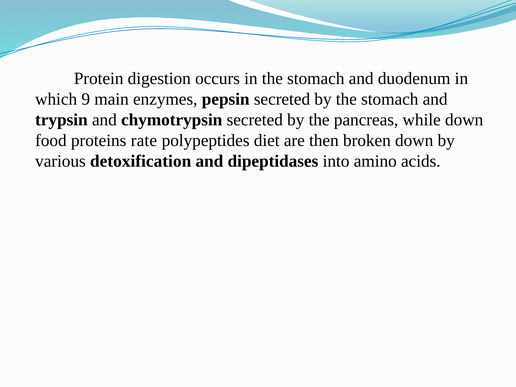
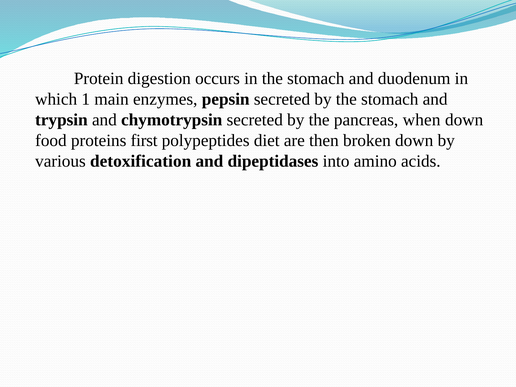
9: 9 -> 1 (86, 99)
while: while -> when (422, 120)
rate: rate -> first (144, 140)
